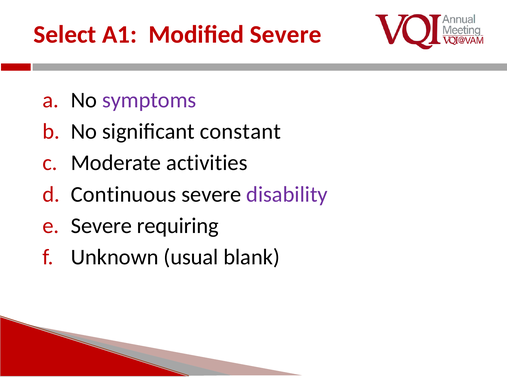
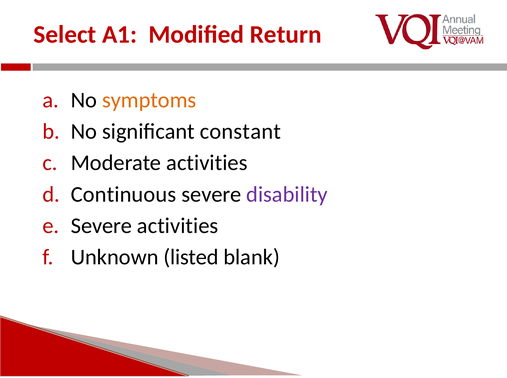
Modified Severe: Severe -> Return (286, 35)
symptoms colour: purple -> orange (149, 100)
Severe requiring: requiring -> activities (178, 226)
usual: usual -> listed (191, 258)
